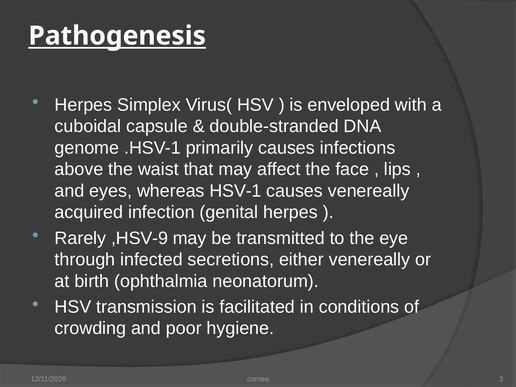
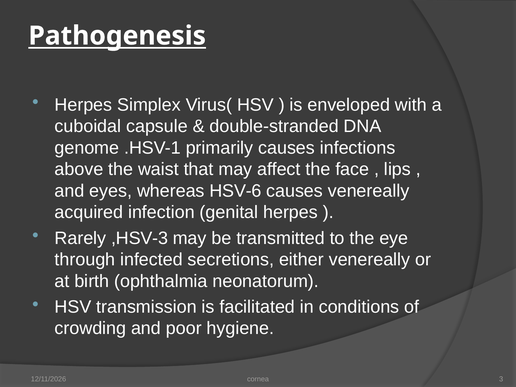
HSV-1: HSV-1 -> HSV-6 (235, 191)
,HSV-9: ,HSV-9 -> ,HSV-3 (140, 238)
